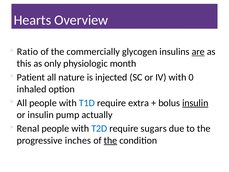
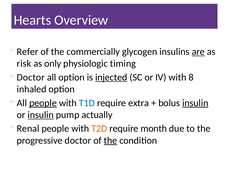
Ratio: Ratio -> Refer (28, 52)
this: this -> risk (24, 63)
month: month -> timing (123, 63)
Patient: Patient -> Doctor (31, 77)
all nature: nature -> option (72, 77)
injected underline: none -> present (111, 77)
0: 0 -> 8 (191, 77)
people underline: none -> present (43, 103)
insulin underline: none -> present (41, 115)
T2D colour: blue -> orange (99, 128)
sugars: sugars -> month (154, 128)
progressive inches: inches -> doctor (78, 140)
